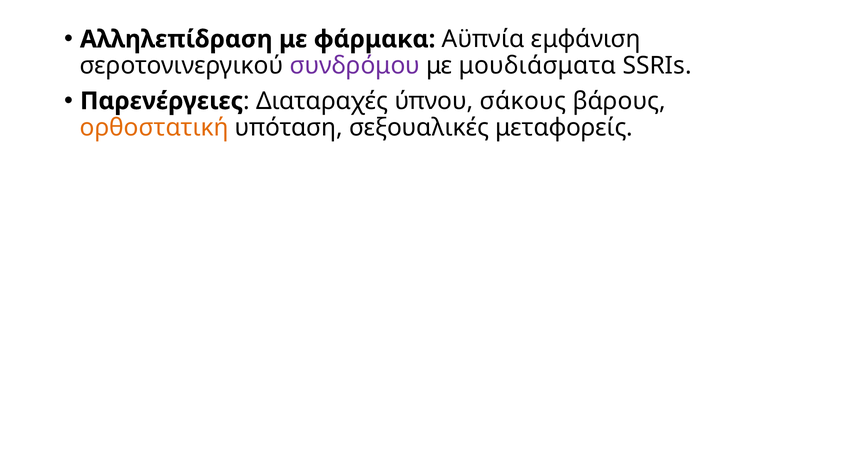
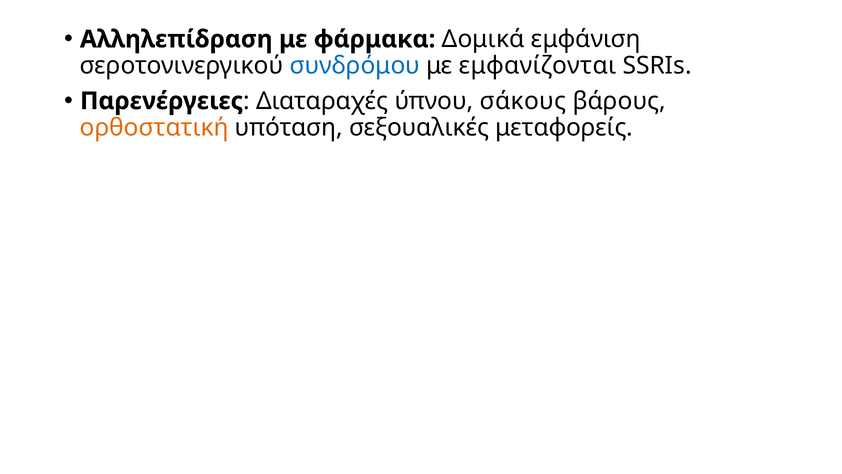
Αϋπνία: Αϋπνία -> Δομικά (483, 39)
συνδρόμου colour: purple -> blue (355, 66)
μουδιάσματα: μουδιάσματα -> εμφανίζονται (538, 66)
